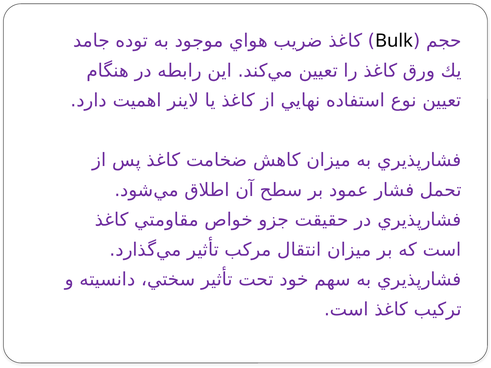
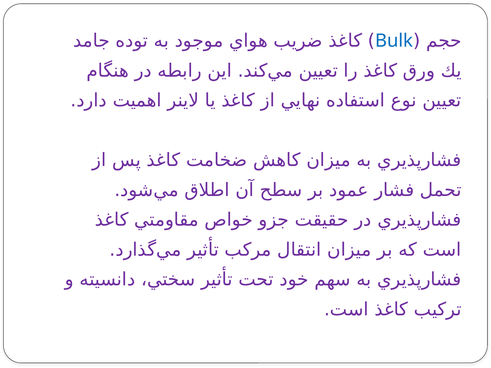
Bulk colour: black -> blue (394, 41)
